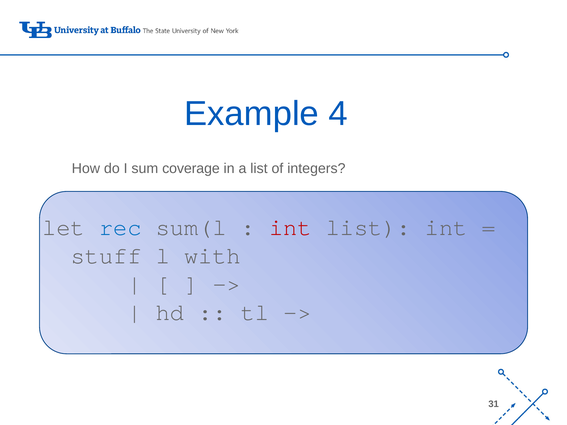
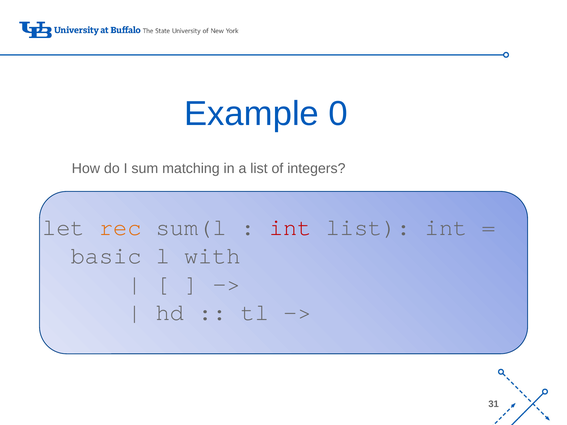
4: 4 -> 0 (338, 114)
coverage: coverage -> matching (191, 169)
rec colour: blue -> orange (120, 227)
stuff: stuff -> basic (106, 256)
